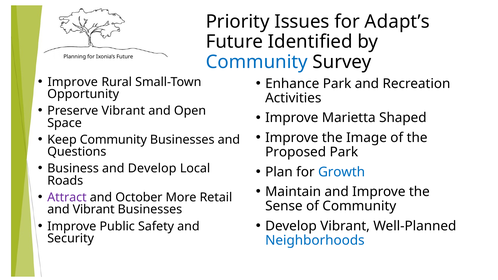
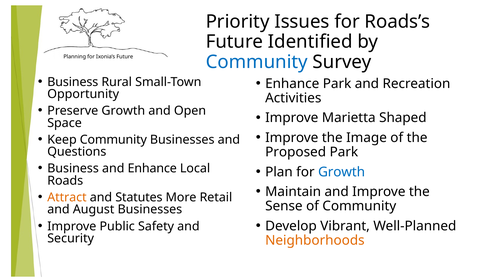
Adapt’s: Adapt’s -> Roads’s (397, 22)
Improve: Improve -> Business (73, 82)
Preserve Vibrant: Vibrant -> Growth (123, 111)
and Develop: Develop -> Enhance (152, 169)
Attract colour: purple -> orange (67, 197)
October: October -> Statutes (139, 197)
and Vibrant: Vibrant -> August (94, 210)
Neighborhoods colour: blue -> orange (315, 241)
